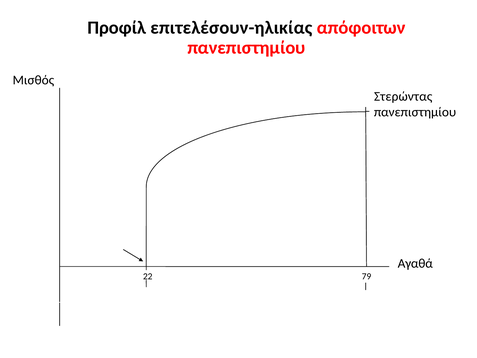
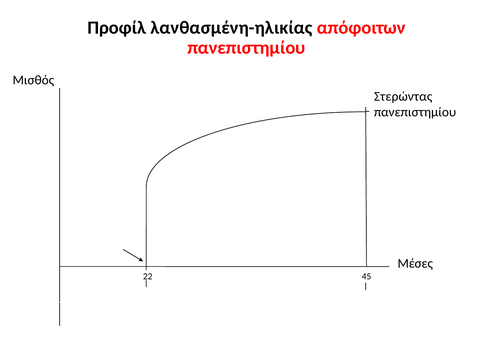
επιτελέσουν-ηλικίας: επιτελέσουν-ηλικίας -> λανθασμένη-ηλικίας (231, 28)
Αγαθά: Αγαθά -> Μέσες (415, 263)
79: 79 -> 45 (367, 276)
